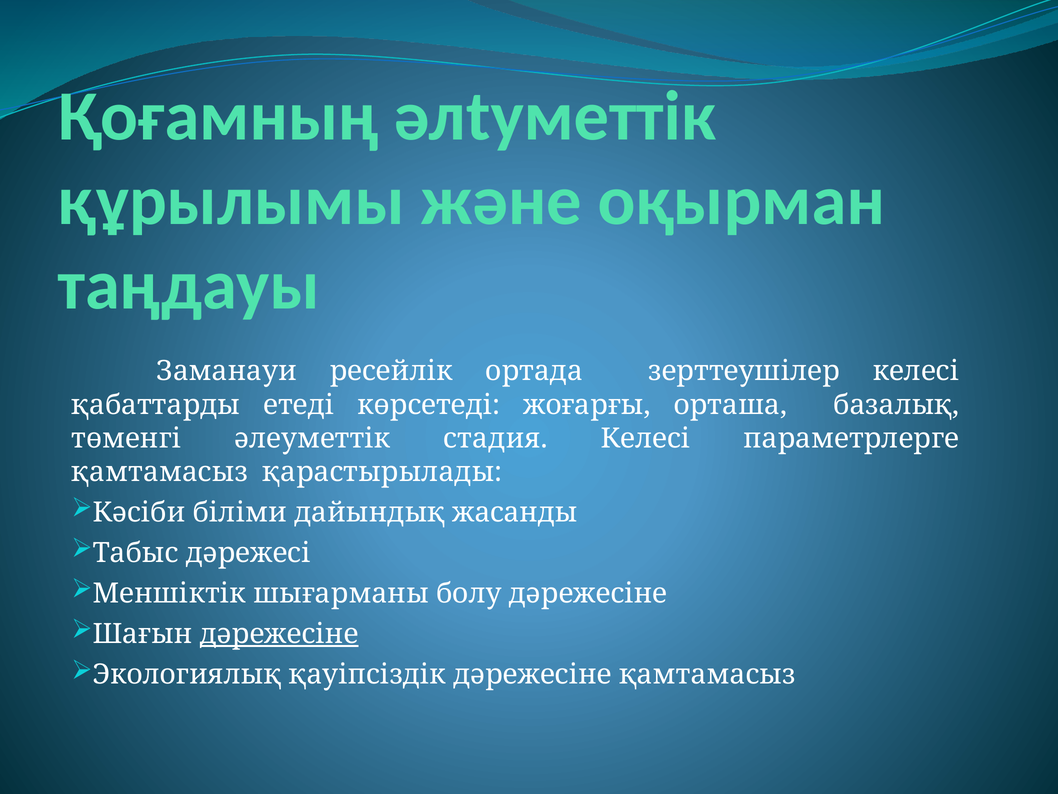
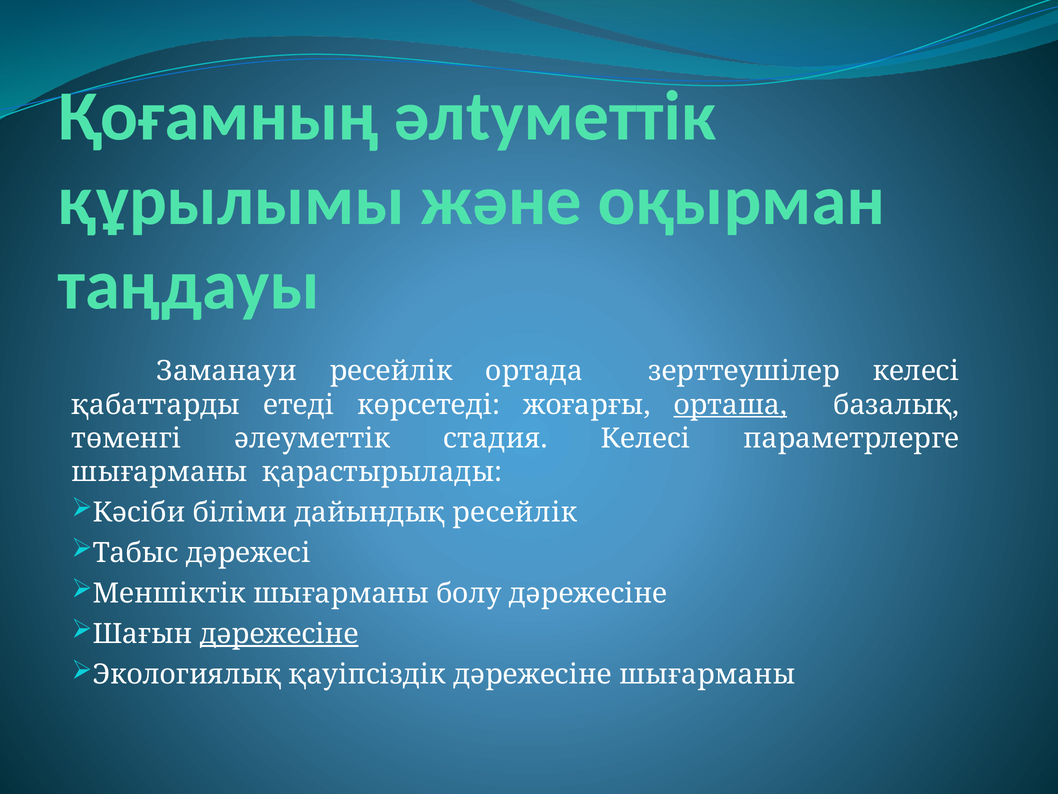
орташа underline: none -> present (730, 405)
қамтамасыз: қамтамасыз -> шығарманы (160, 472)
дайындық жасанды: жасанды -> ресейлік (515, 512)
дәрежесіне қамтамасыз: қамтамасыз -> шығарманы (707, 674)
